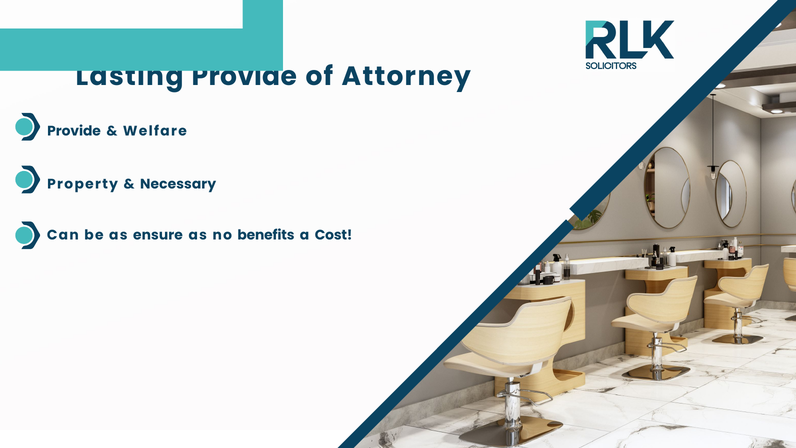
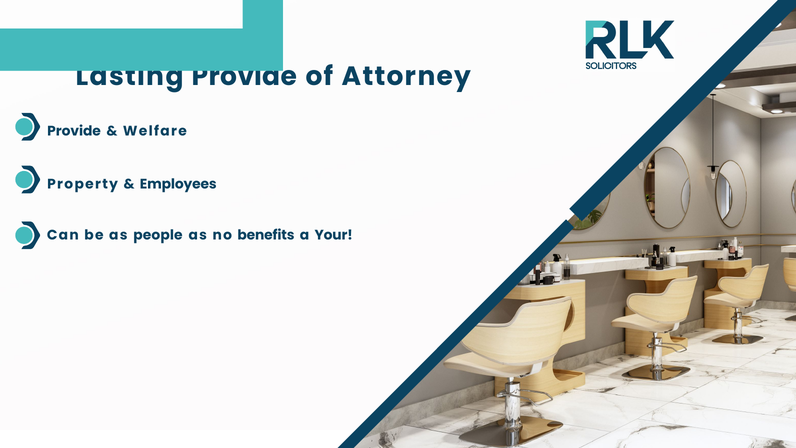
Necessary: Necessary -> Employees (178, 184)
ensure: ensure -> people (158, 235)
Cost: Cost -> Your (334, 235)
